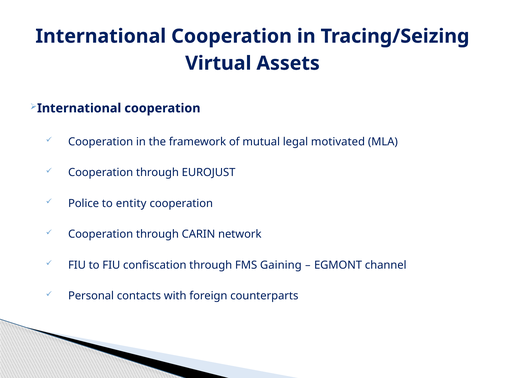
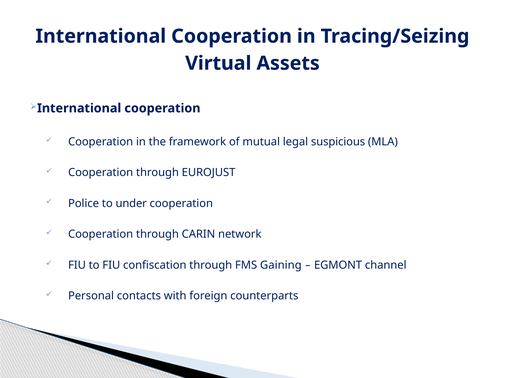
motivated: motivated -> suspicious (338, 142)
entity: entity -> under (131, 204)
